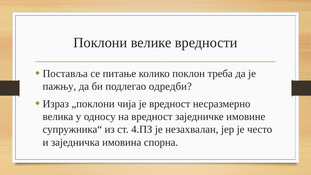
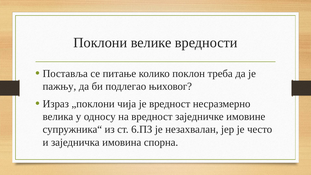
одредби: одредби -> њиховог (170, 86)
4.ПЗ: 4.ПЗ -> 6.ПЗ (142, 129)
